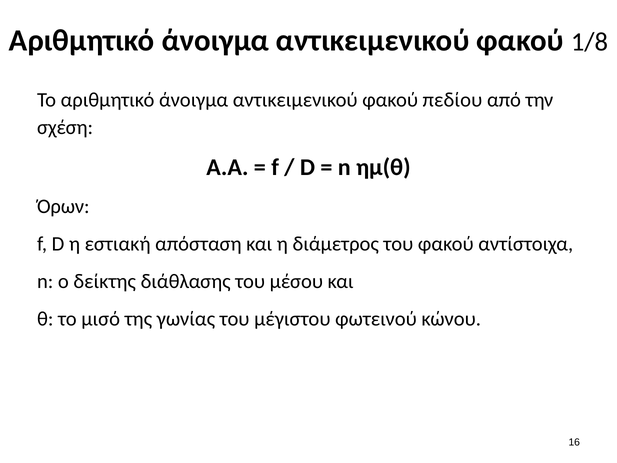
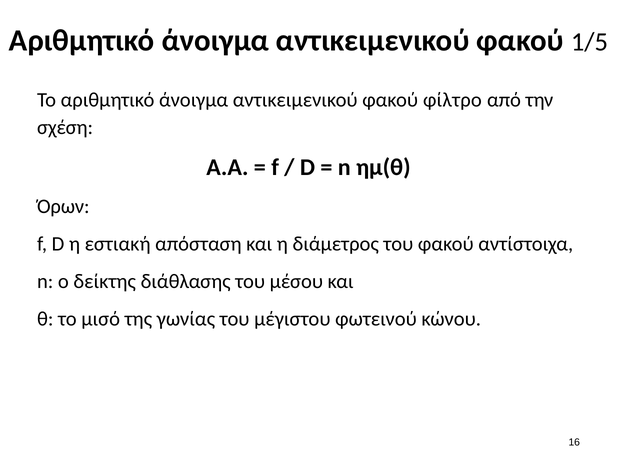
1/8: 1/8 -> 1/5 (590, 42)
πεδίου: πεδίου -> φίλτρο (452, 100)
